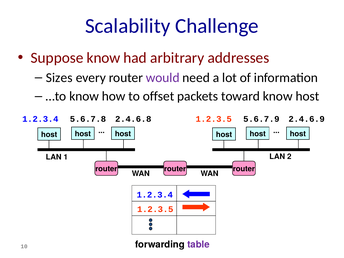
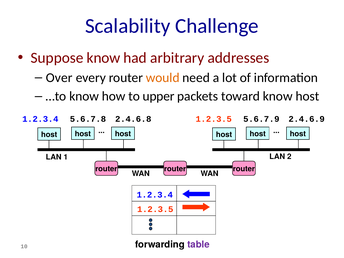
Sizes: Sizes -> Over (59, 78)
would colour: purple -> orange (163, 78)
offset: offset -> upper (159, 96)
